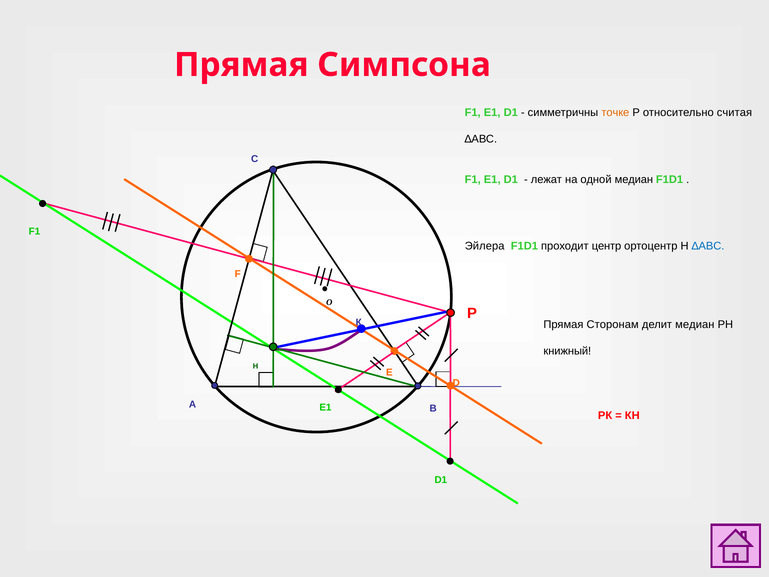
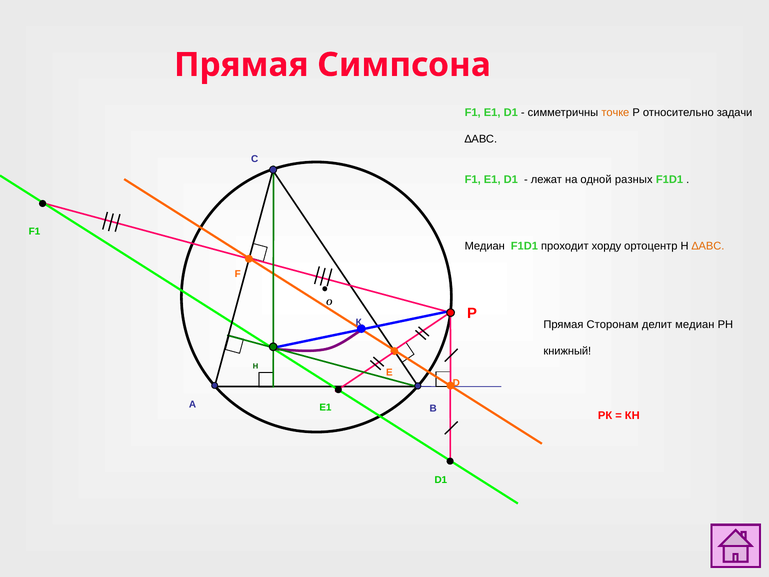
считая: считая -> задачи (735, 113)
одной медиан: медиан -> разных (634, 179)
Эйлера: Эйлера -> Медиан (485, 246)
центр: центр -> хорду (607, 246)
∆АВС colour: blue -> orange (708, 246)
